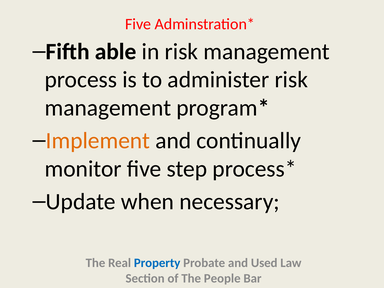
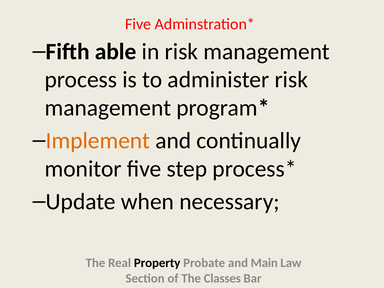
Property colour: blue -> black (157, 263)
Used: Used -> Main (264, 263)
People: People -> Classes (222, 278)
